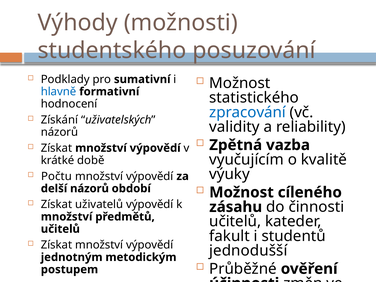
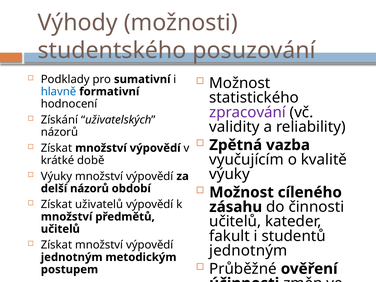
zpracování colour: blue -> purple (248, 112)
Počtu: Počtu -> Výuky (56, 176)
jednodušší: jednodušší -> jednotným (248, 251)
